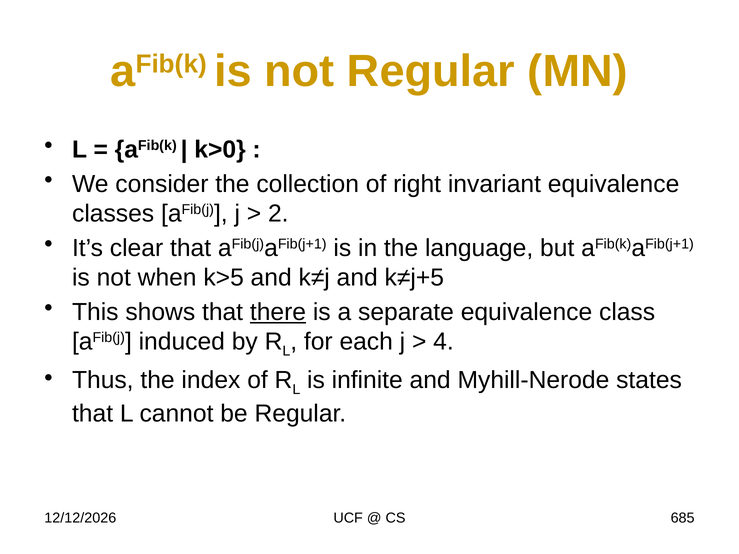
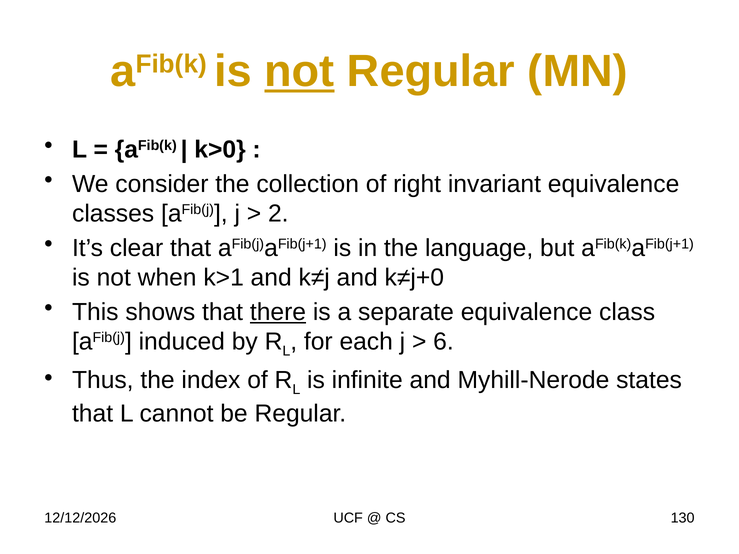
not underline: none -> present (299, 72)
k>5: k>5 -> k>1 (224, 278)
k≠j+5: k≠j+5 -> k≠j+0 (414, 278)
4: 4 -> 6 (443, 342)
685: 685 -> 130 (683, 518)
